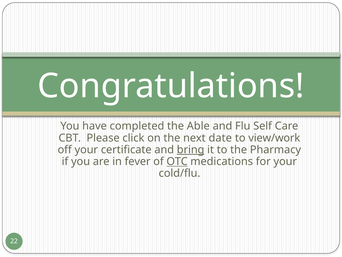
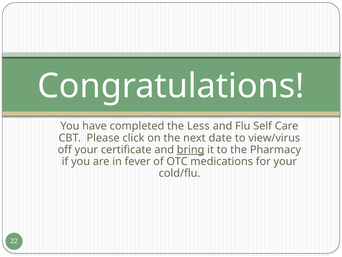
Able: Able -> Less (198, 126)
view/work: view/work -> view/virus (274, 138)
OTC underline: present -> none (177, 161)
